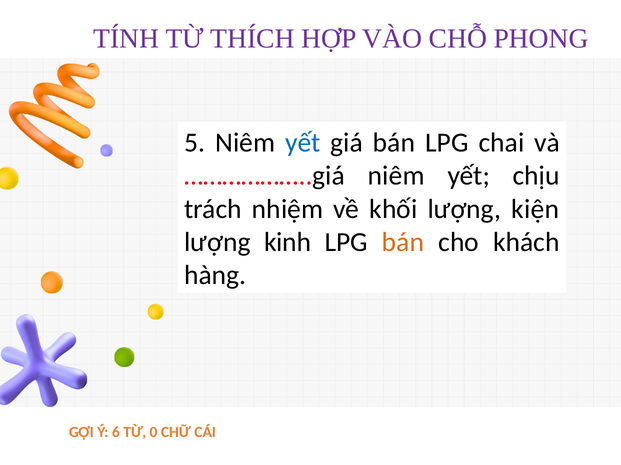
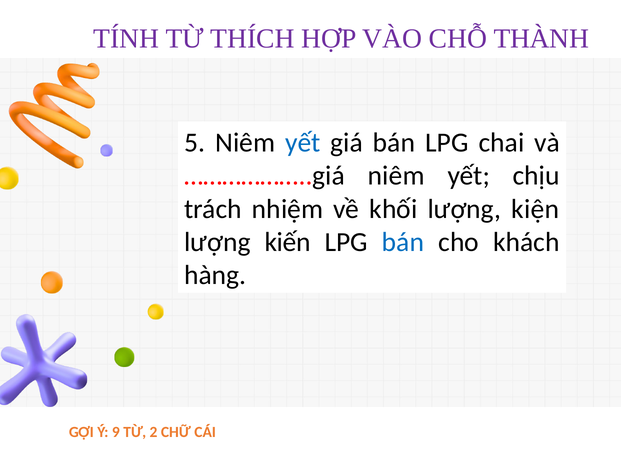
PHONG: PHONG -> THÀNH (541, 39)
kinh: kinh -> kiến (288, 242)
bán colour: orange -> blue (403, 242)
6: 6 -> 9 (116, 433)
0: 0 -> 2 (154, 433)
